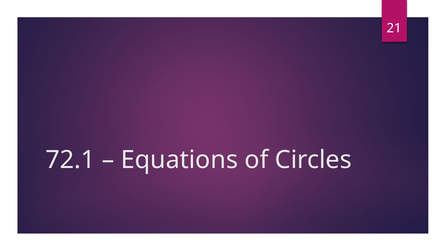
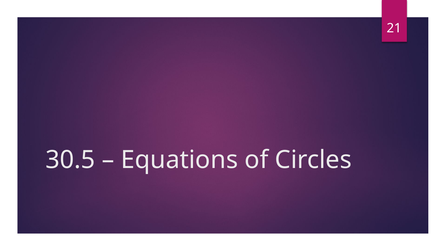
72.1: 72.1 -> 30.5 (70, 160)
